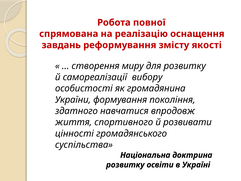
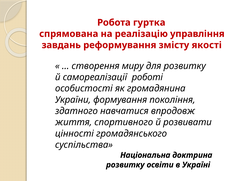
повної: повної -> гуртка (149, 23)
оснащення: оснащення -> управління (197, 34)
вибору: вибору -> роботі (147, 77)
